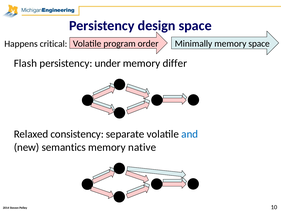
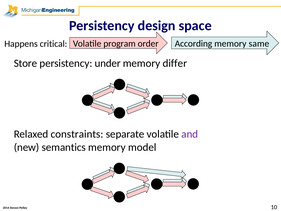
Minimally: Minimally -> According (194, 44)
memory space: space -> same (259, 44)
Flash: Flash -> Store (25, 63)
consistency: consistency -> constraints (77, 134)
and colour: blue -> purple (190, 134)
native: native -> model (142, 147)
